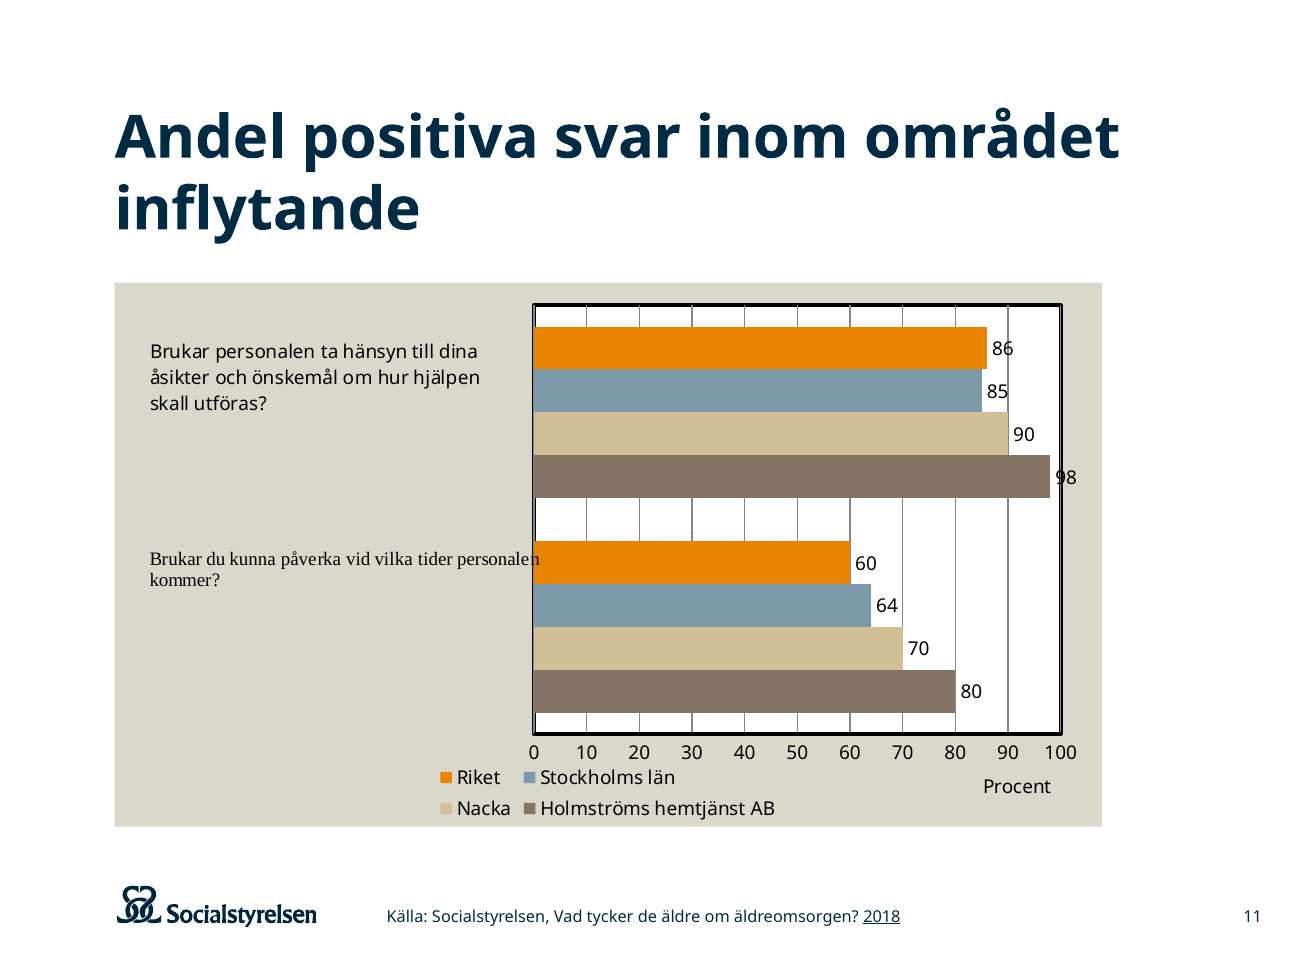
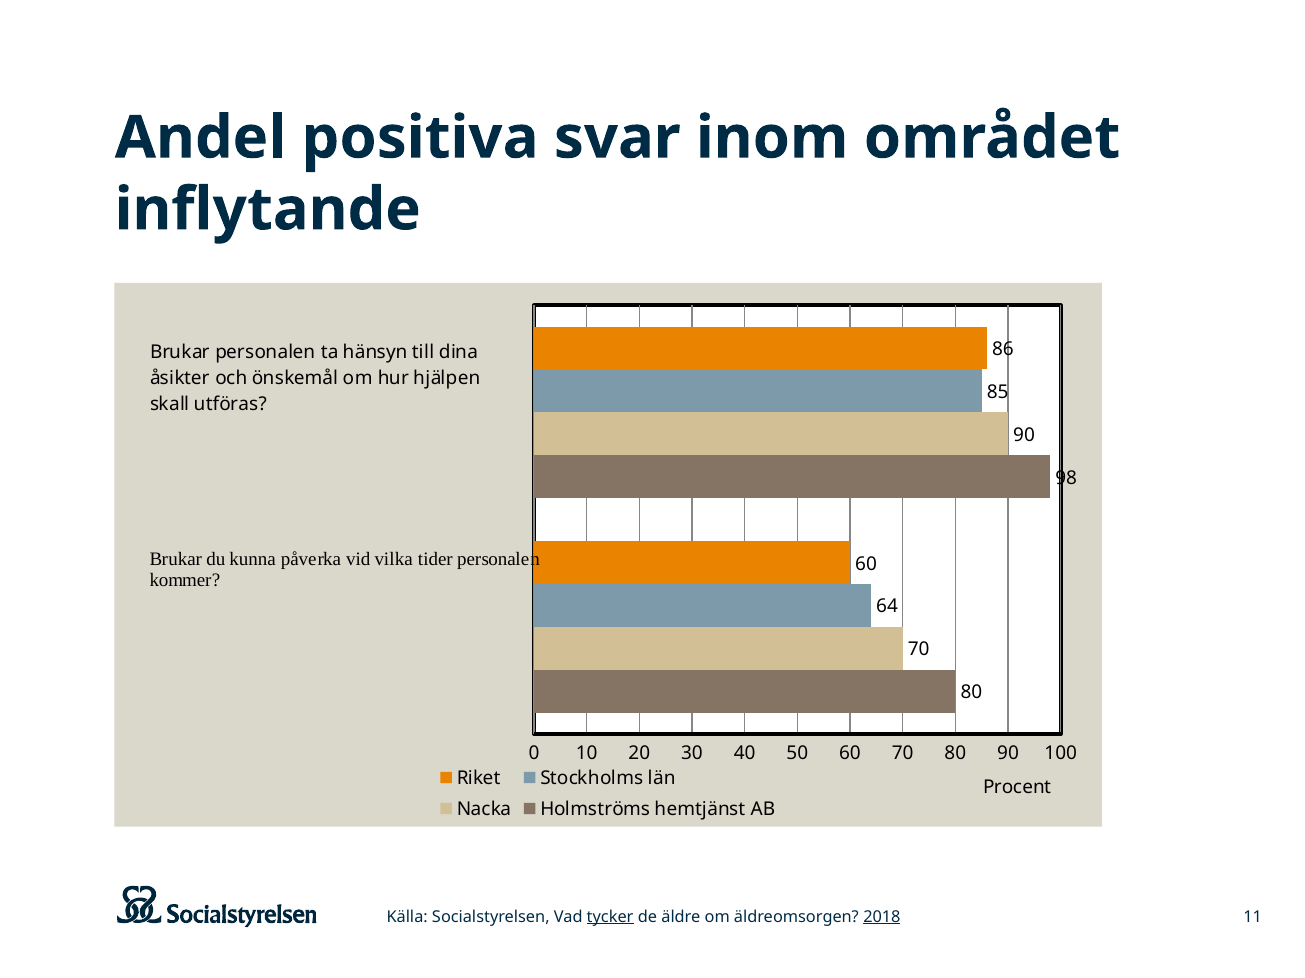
tycker underline: none -> present (610, 917)
